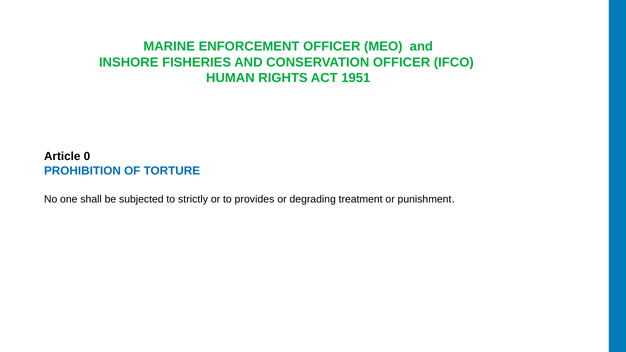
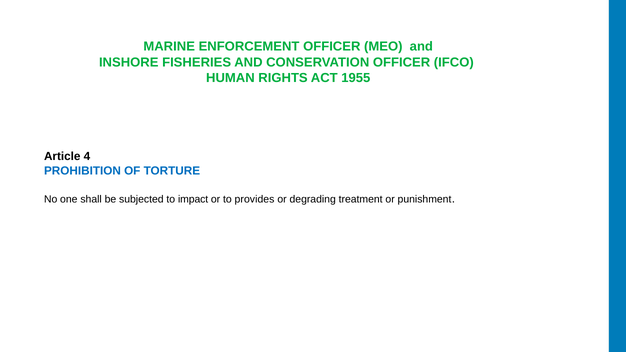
1951: 1951 -> 1955 (356, 78)
0: 0 -> 4 (87, 157)
strictly: strictly -> impact (193, 199)
